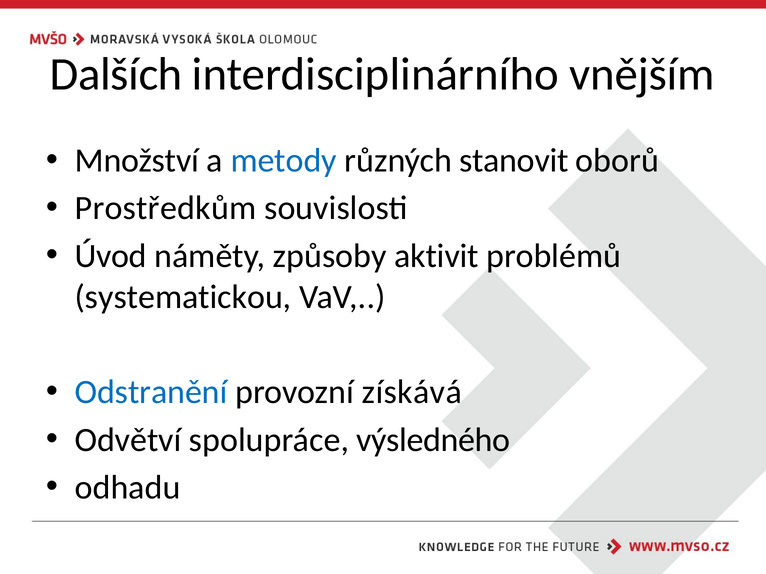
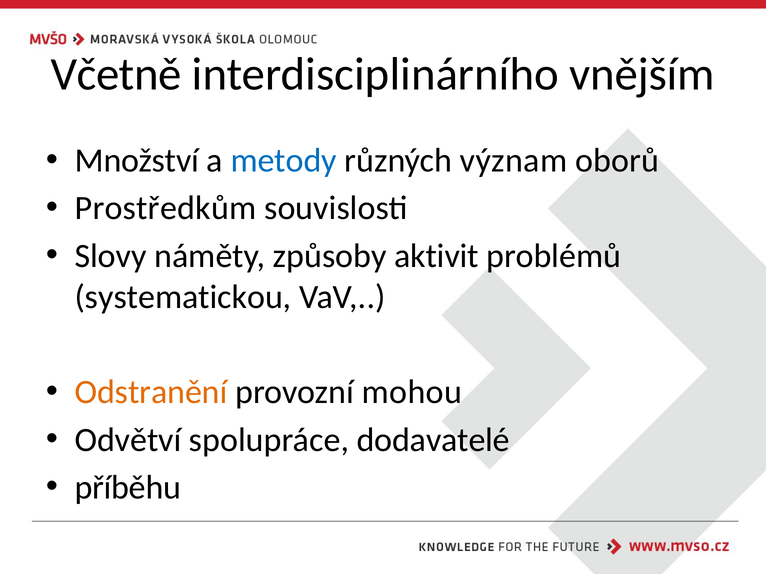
Dalších: Dalších -> Včetně (116, 74)
stanovit: stanovit -> význam (514, 161)
Úvod: Úvod -> Slovy (111, 256)
Odstranění colour: blue -> orange (151, 392)
získává: získává -> mohou (412, 392)
výsledného: výsledného -> dodavatelé (433, 440)
odhadu: odhadu -> příběhu (128, 488)
